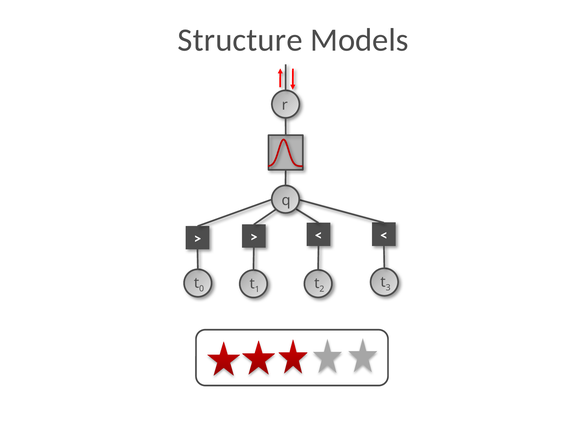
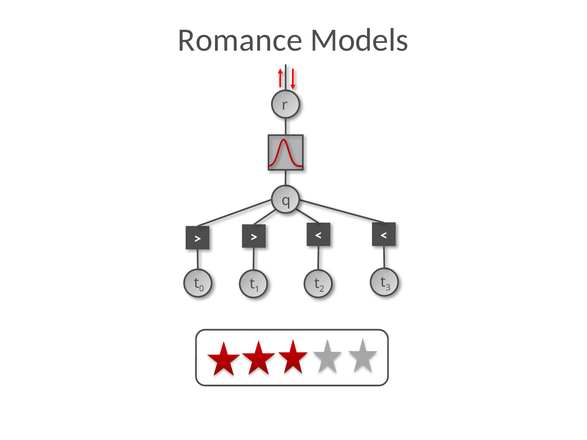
Structure: Structure -> Romance (240, 40)
